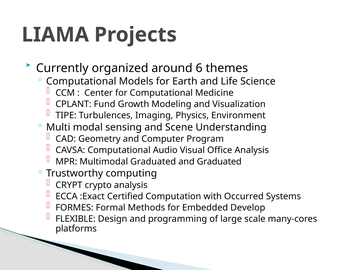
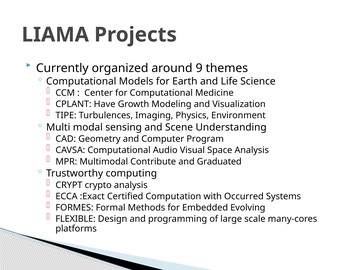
6: 6 -> 9 (199, 68)
Fund: Fund -> Have (105, 104)
Office: Office -> Space (220, 151)
Multimodal Graduated: Graduated -> Contribute (153, 162)
Develop: Develop -> Evolving (248, 208)
